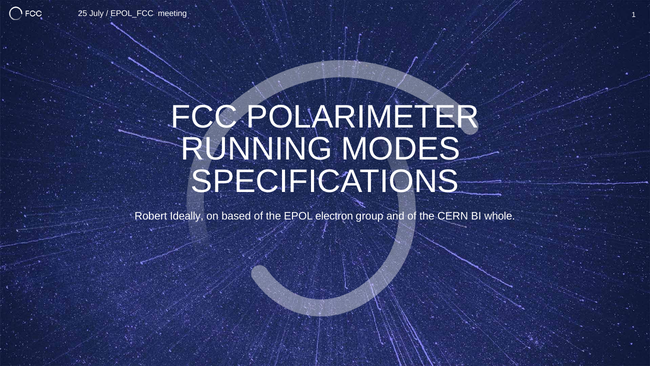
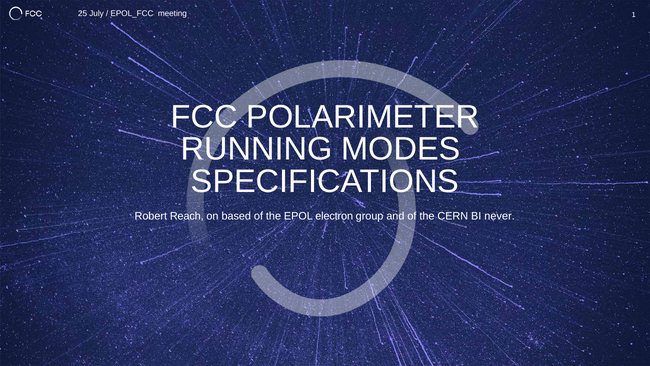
Ideally: Ideally -> Reach (187, 216)
whole: whole -> never (500, 216)
